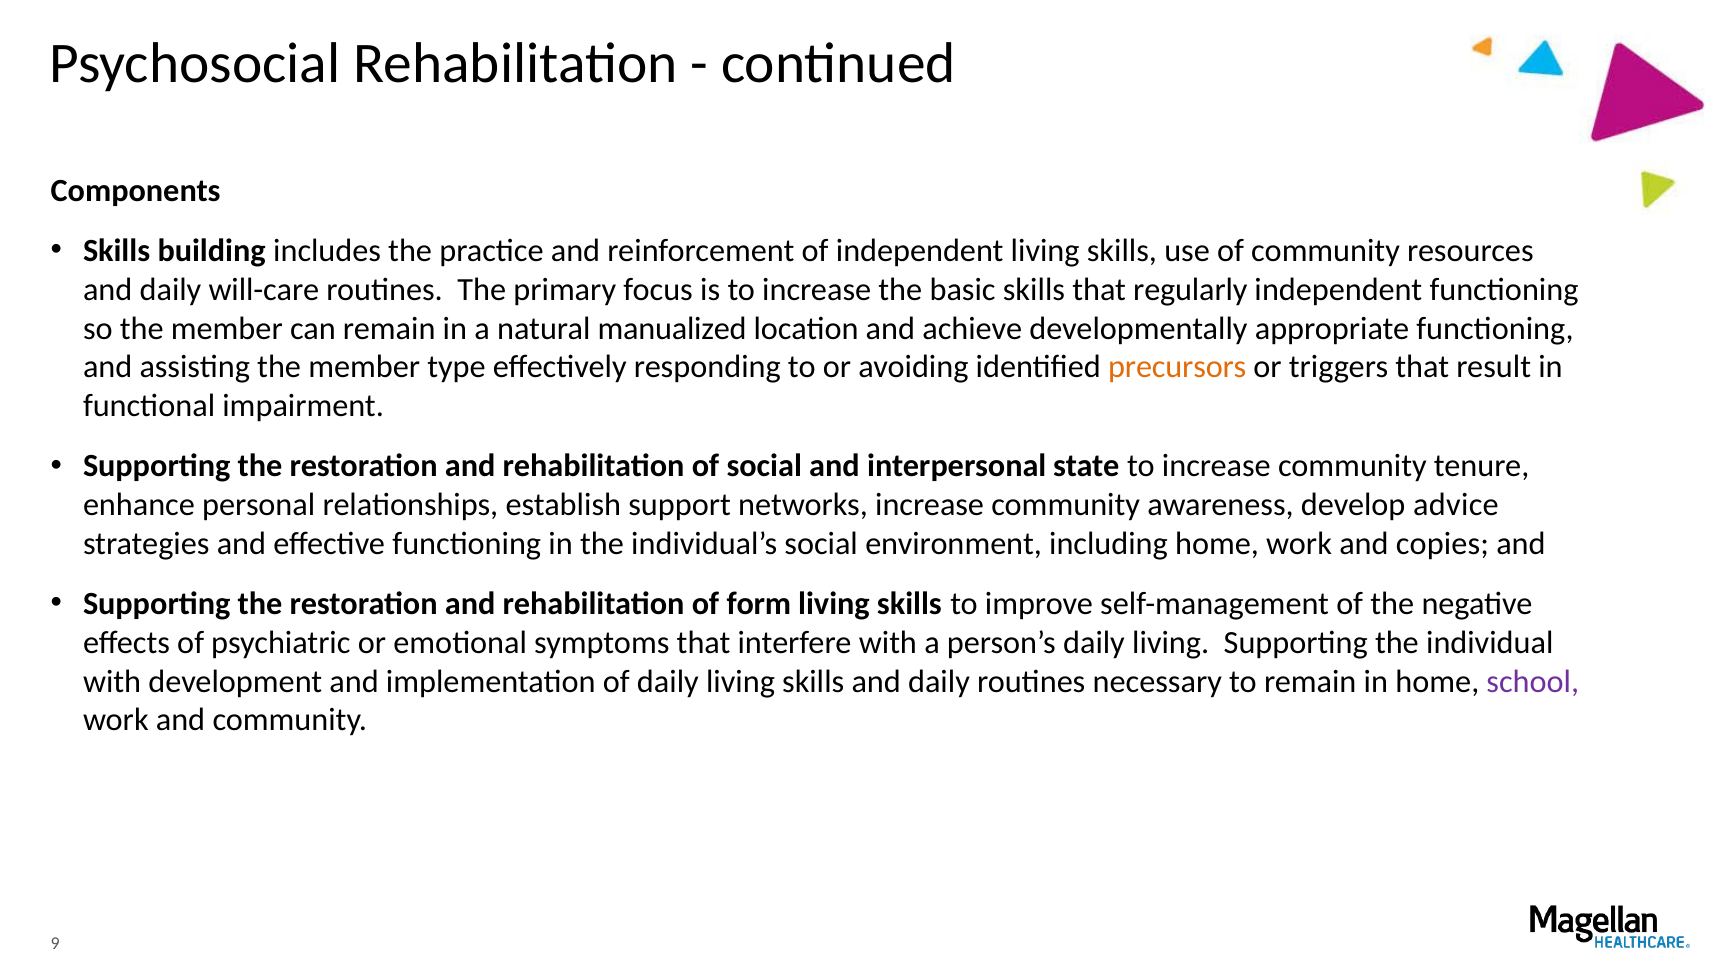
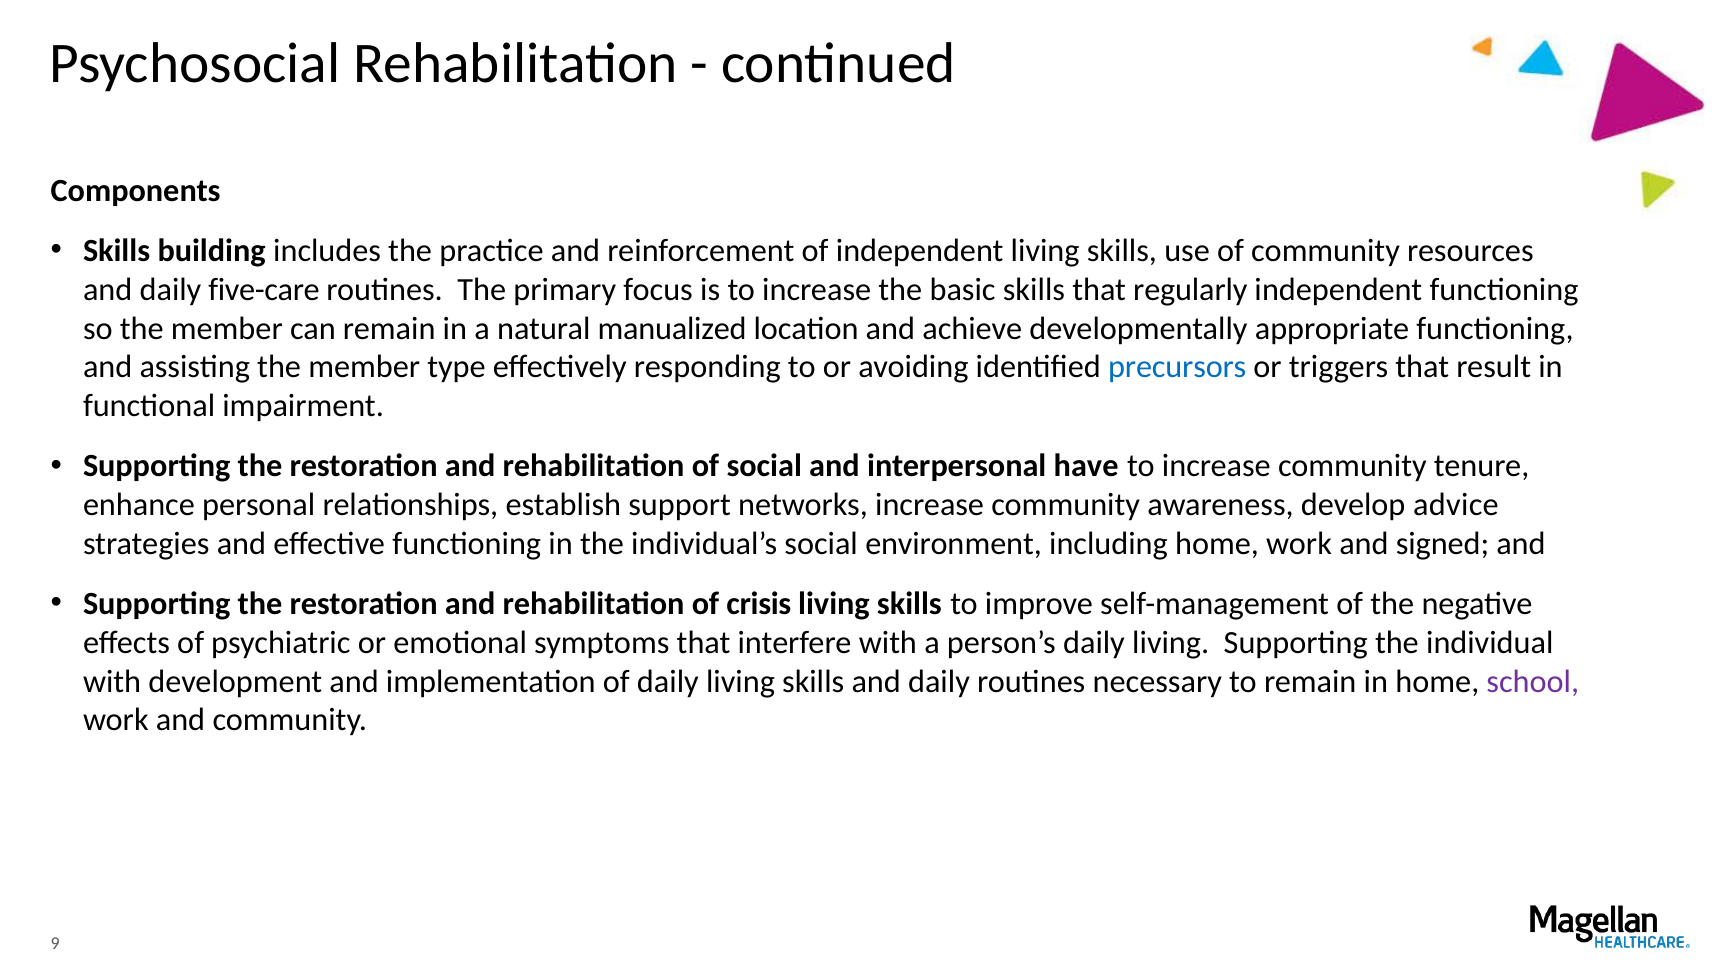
will-care: will-care -> five-care (264, 290)
precursors colour: orange -> blue (1177, 367)
state: state -> have (1086, 466)
copies: copies -> signed (1443, 544)
form: form -> crisis (759, 604)
